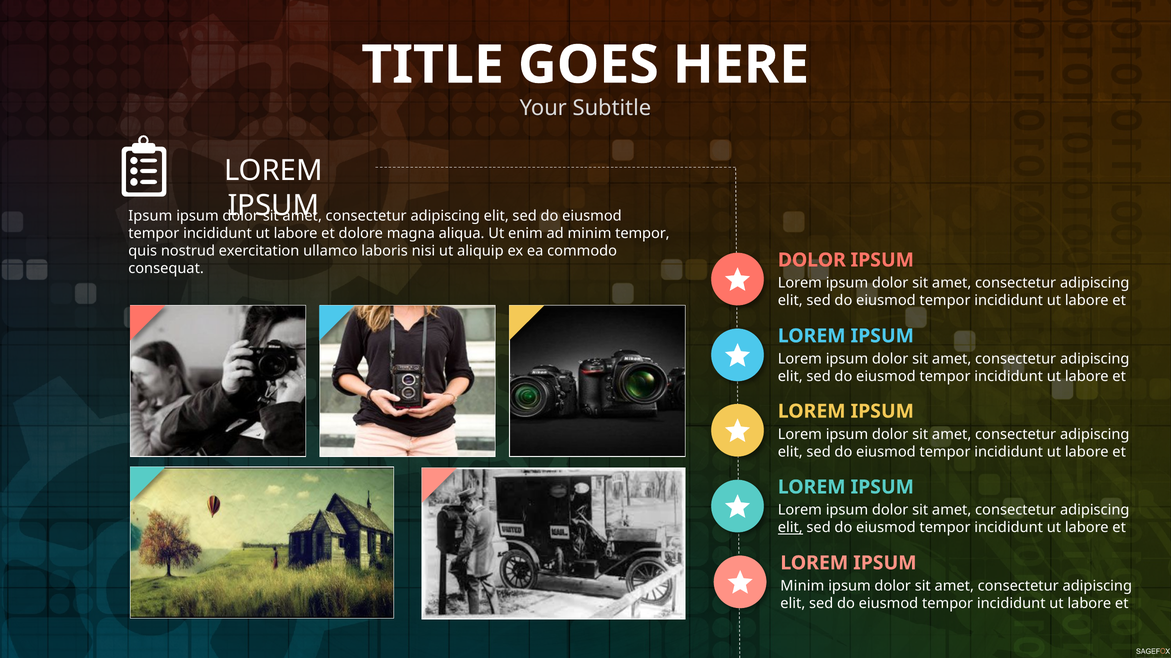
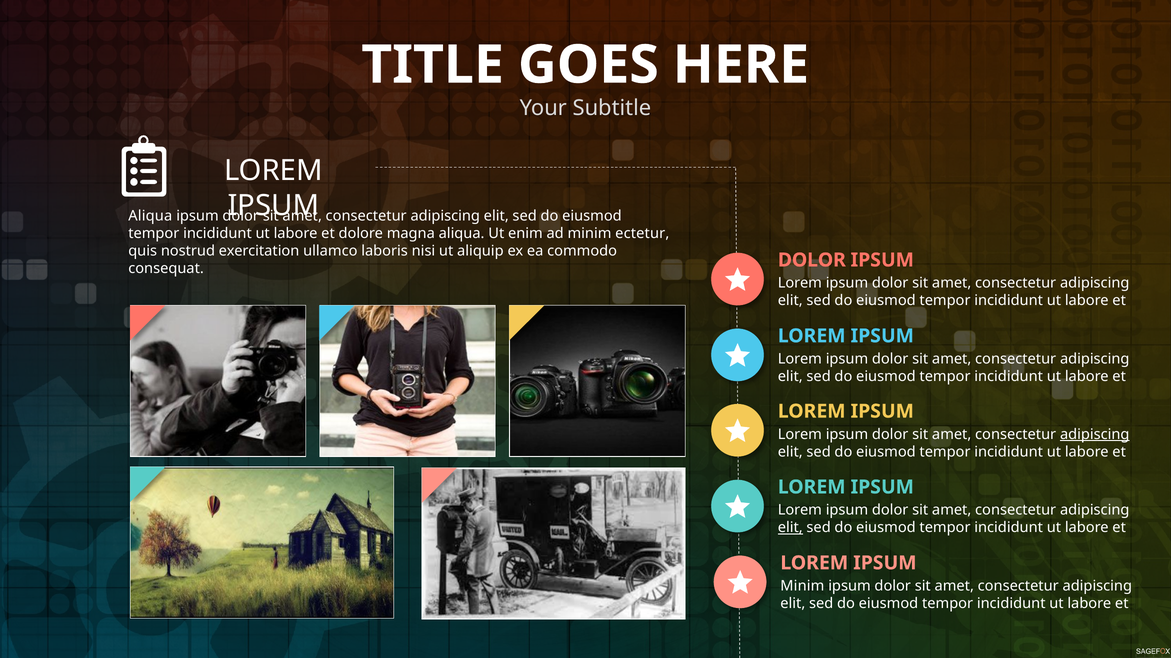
Ipsum: Ipsum -> Aliqua (150, 216)
minim tempor: tempor -> ectetur (642, 234)
adipiscing underline: none -> present (1095, 435)
